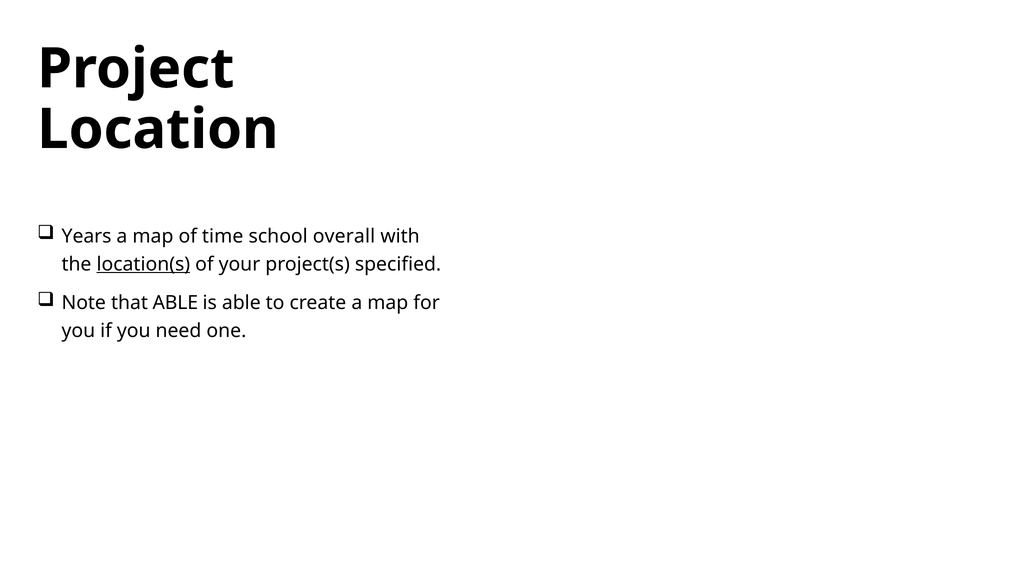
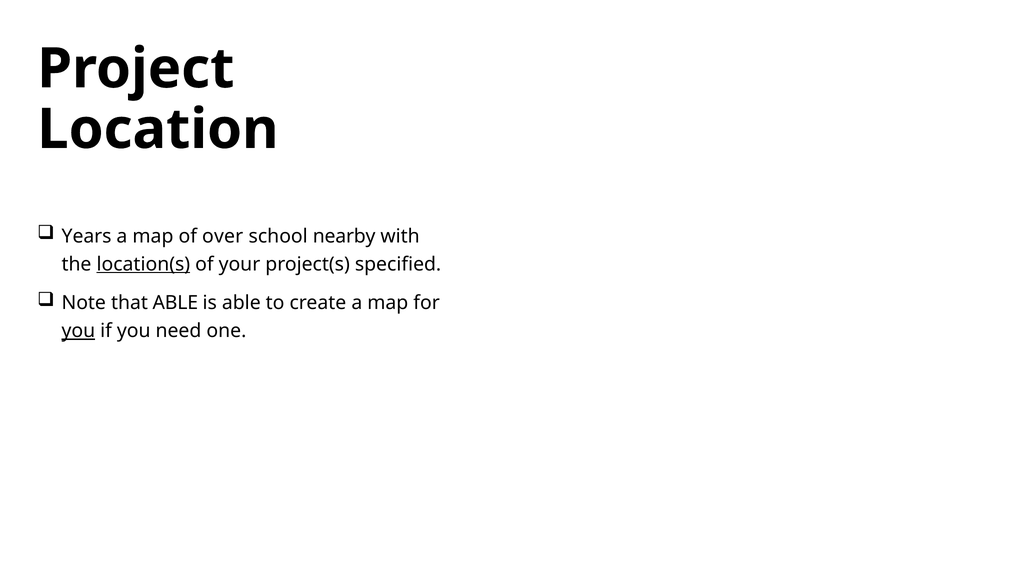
time: time -> over (223, 236)
overall: overall -> nearby (344, 236)
you underline: none -> present (78, 331)
